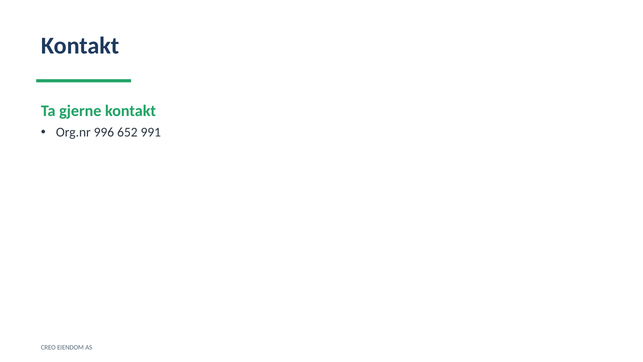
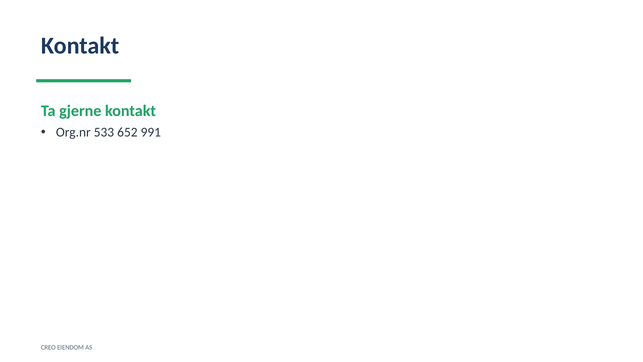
996: 996 -> 533 (104, 132)
